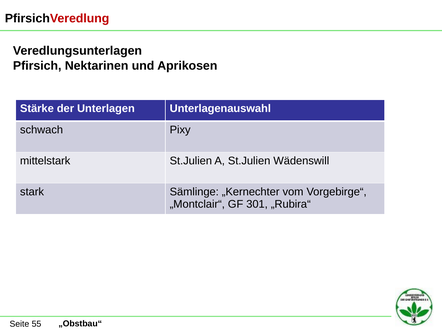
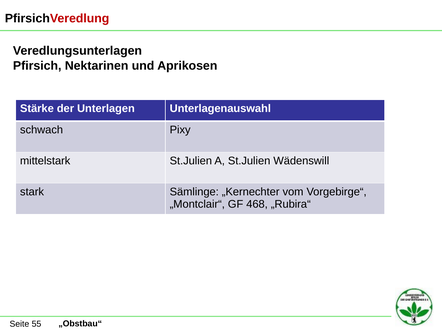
301: 301 -> 468 (257, 204)
